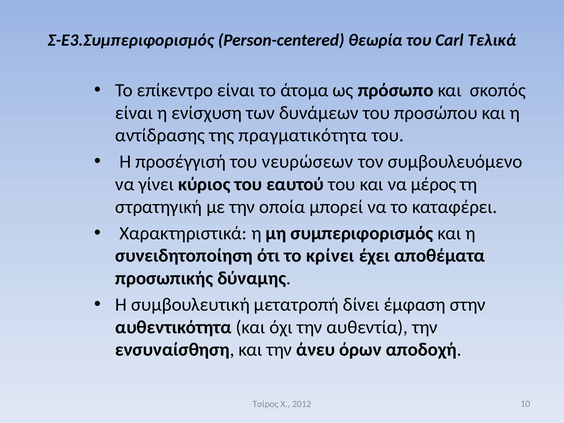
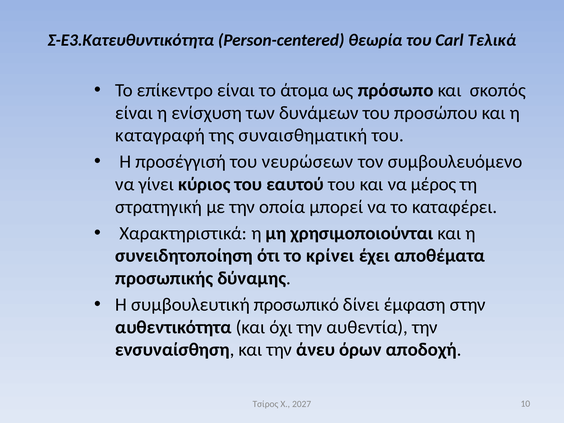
Σ-Ε3.Συμπεριφορισμός: Σ-Ε3.Συμπεριφορισμός -> Σ-Ε3.Κατευθυντικότητα (131, 40)
αντίδρασης: αντίδρασης -> καταγραφή (160, 135)
πραγματικότητα: πραγματικότητα -> συναισθηματική (303, 135)
συμπεριφορισμός: συμπεριφορισμός -> χρησιμοποιούνται (362, 233)
μετατροπή: μετατροπή -> προσωπικό (296, 305)
2012: 2012 -> 2027 (302, 404)
